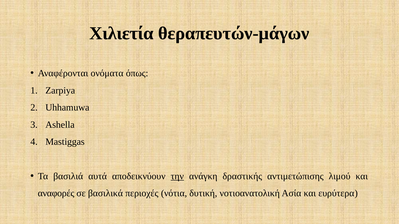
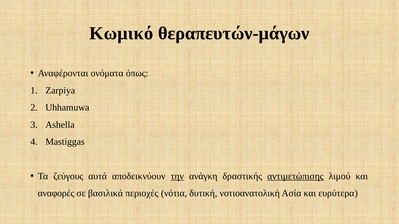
Χιλιετία: Χιλιετία -> Κωμικό (121, 34)
βασιλιά: βασιλιά -> ζεύγους (68, 177)
αντιμετώπισης underline: none -> present (295, 177)
